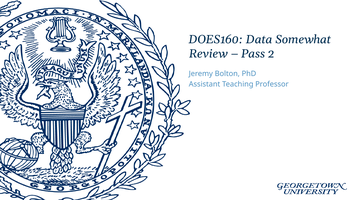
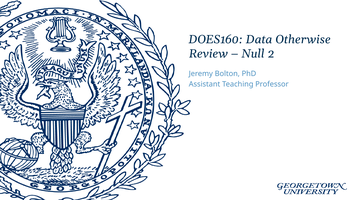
Somewhat: Somewhat -> Otherwise (303, 40)
Pass: Pass -> Null (253, 54)
